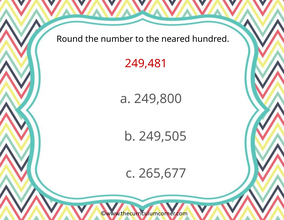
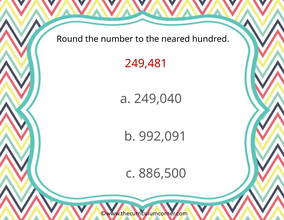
249,800: 249,800 -> 249,040 (158, 99)
249,505: 249,505 -> 992,091 (163, 136)
265,677: 265,677 -> 886,500 (162, 173)
